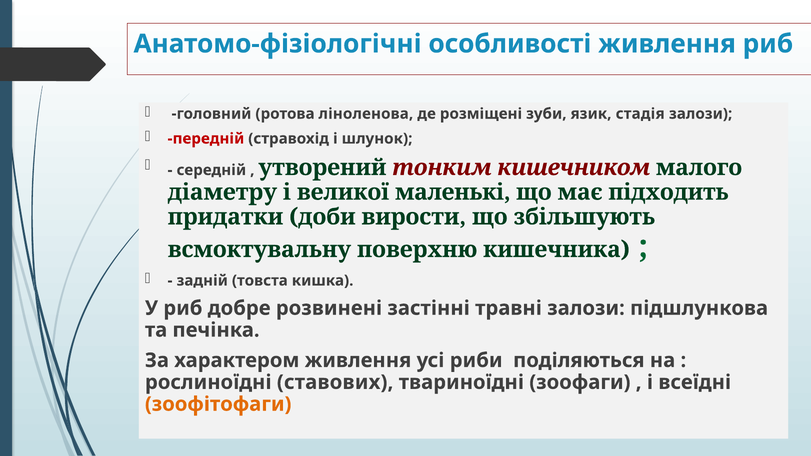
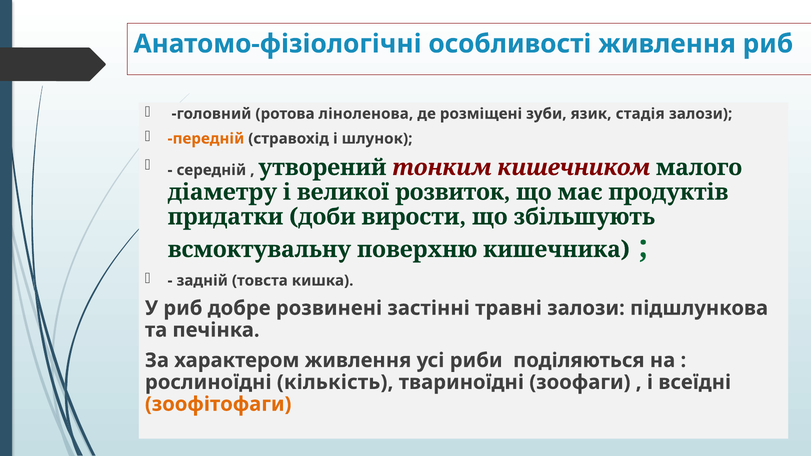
передній colour: red -> orange (206, 139)
маленькі: маленькі -> розвиток (453, 192)
підходить: підходить -> продуктів (668, 192)
ставових: ставових -> кількість (335, 382)
